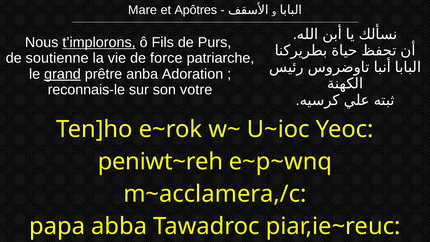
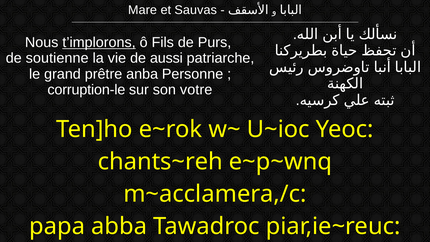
Apôtres: Apôtres -> Sauvas (196, 10)
force: force -> aussi (166, 58)
grand underline: present -> none (62, 74)
Adoration: Adoration -> Personne (193, 74)
reconnais-le: reconnais-le -> corruption-le (86, 90)
peniwt~reh: peniwt~reh -> chants~reh (160, 162)
